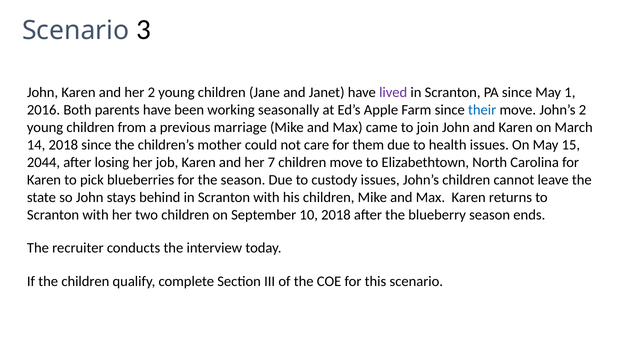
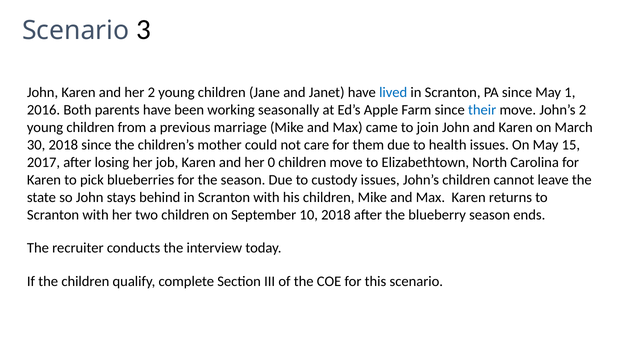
lived colour: purple -> blue (393, 93)
14: 14 -> 30 (36, 145)
2044: 2044 -> 2017 (44, 163)
7: 7 -> 0 (271, 163)
